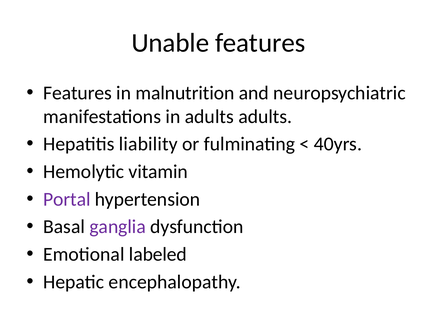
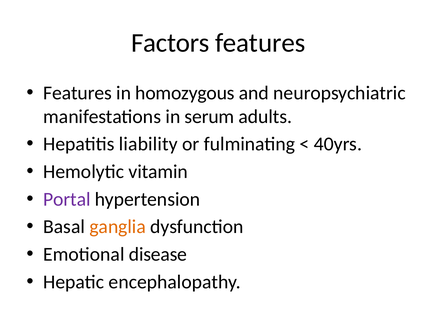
Unable: Unable -> Factors (170, 43)
malnutrition: malnutrition -> homozygous (185, 93)
in adults: adults -> serum (209, 117)
ganglia colour: purple -> orange (118, 227)
labeled: labeled -> disease (158, 255)
